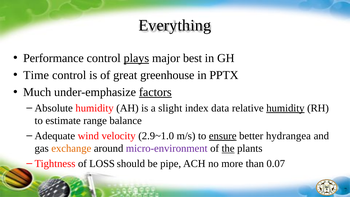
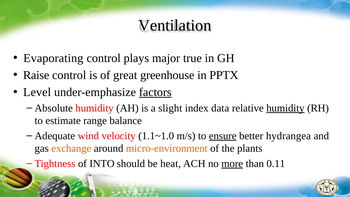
Everything: Everything -> Ventilation (175, 25)
Performance: Performance -> Evaporating (53, 58)
plays underline: present -> none (136, 58)
best: best -> true (192, 58)
Time: Time -> Raise (36, 75)
Much: Much -> Level (37, 92)
2.9~1.0: 2.9~1.0 -> 1.1~1.0 (156, 136)
micro-environment colour: purple -> orange (167, 148)
the underline: present -> none (228, 148)
LOSS: LOSS -> INTO (102, 163)
pipe: pipe -> heat (171, 163)
more underline: none -> present (232, 163)
0.07: 0.07 -> 0.11 (276, 163)
